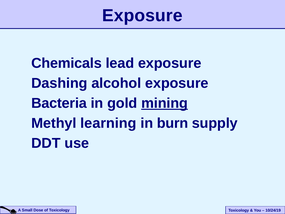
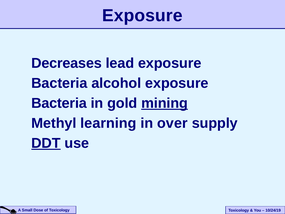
Chemicals: Chemicals -> Decreases (67, 63)
Dashing: Dashing -> Bacteria (59, 83)
burn: burn -> over (172, 123)
DDT underline: none -> present (46, 143)
